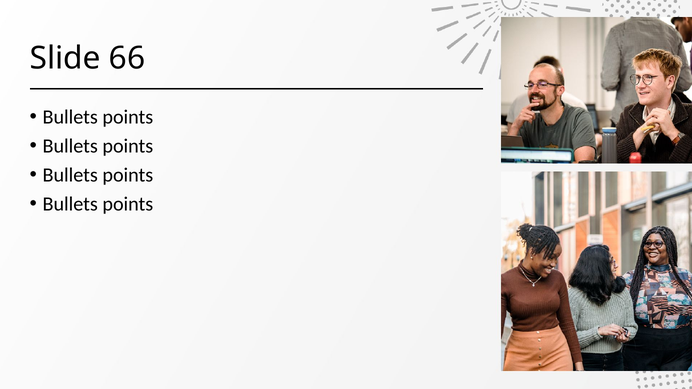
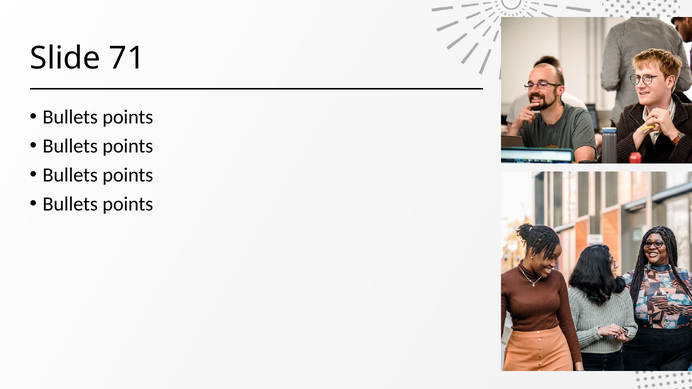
66: 66 -> 71 (127, 58)
